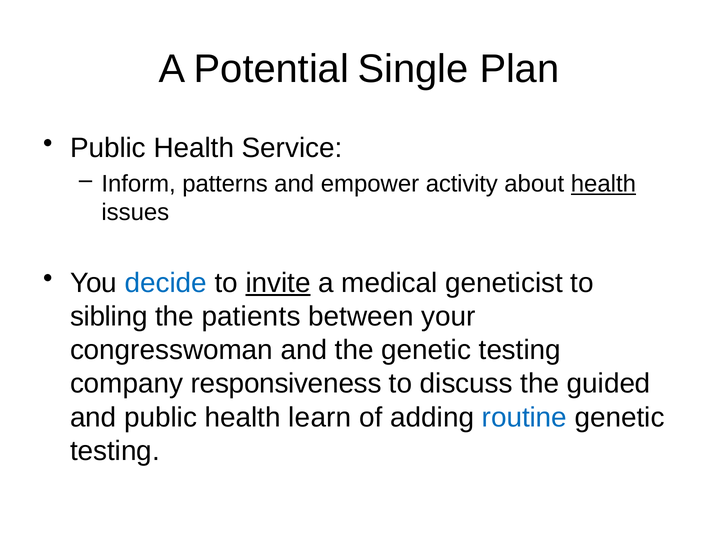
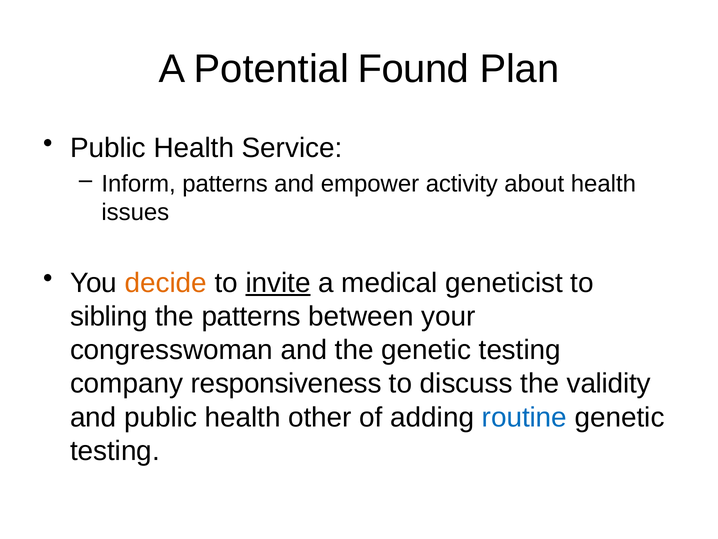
Single: Single -> Found (413, 69)
health underline: present -> none (603, 184)
decide colour: blue -> orange (166, 283)
the patients: patients -> patterns (251, 316)
guided: guided -> validity (609, 383)
learn: learn -> other (320, 417)
